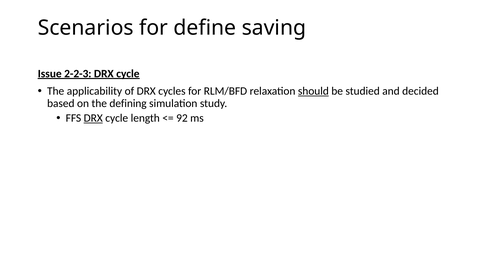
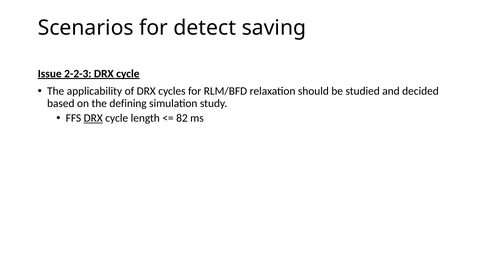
define: define -> detect (205, 28)
should underline: present -> none (313, 91)
92: 92 -> 82 (182, 118)
